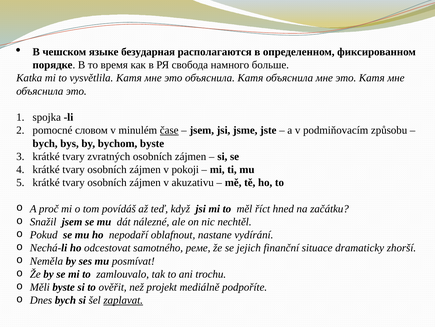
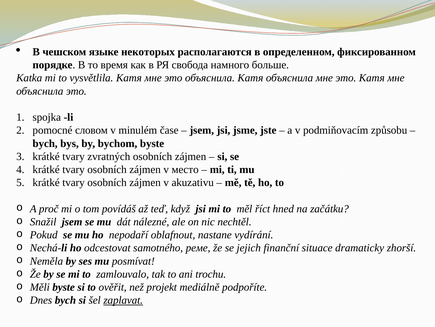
безударная: безударная -> некоторых (148, 52)
čase underline: present -> none (169, 130)
pokoji: pokoji -> место (185, 169)
